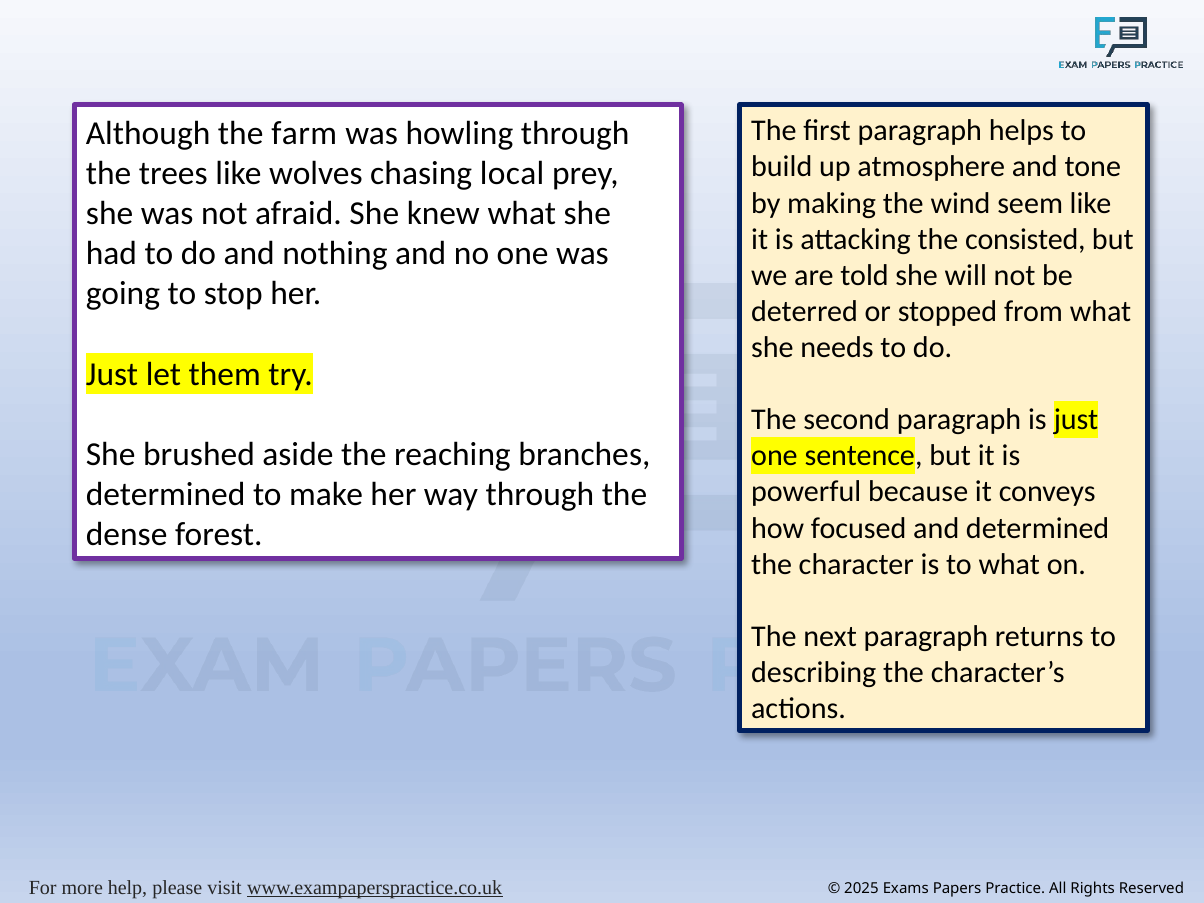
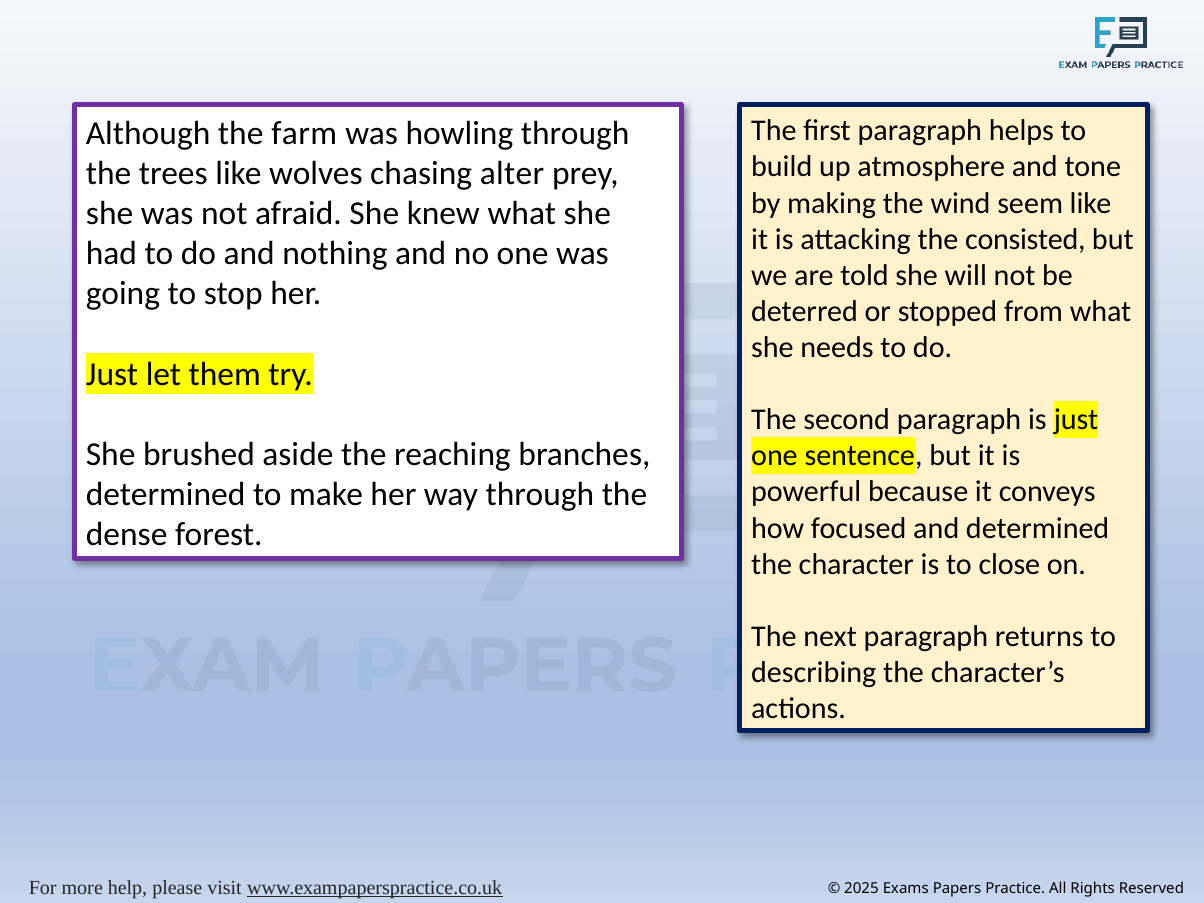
local: local -> alter (512, 173)
to what: what -> close (1009, 564)
